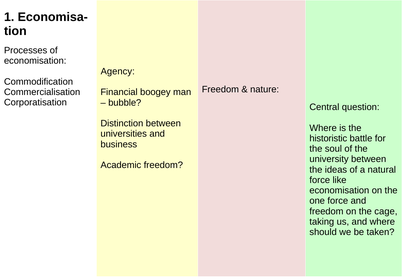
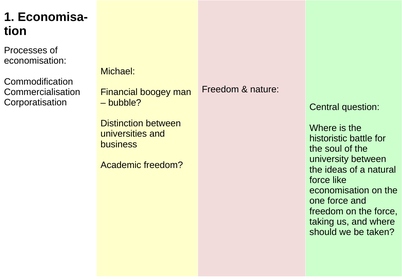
Agency: Agency -> Michael (118, 71)
the cage: cage -> force (386, 211)
